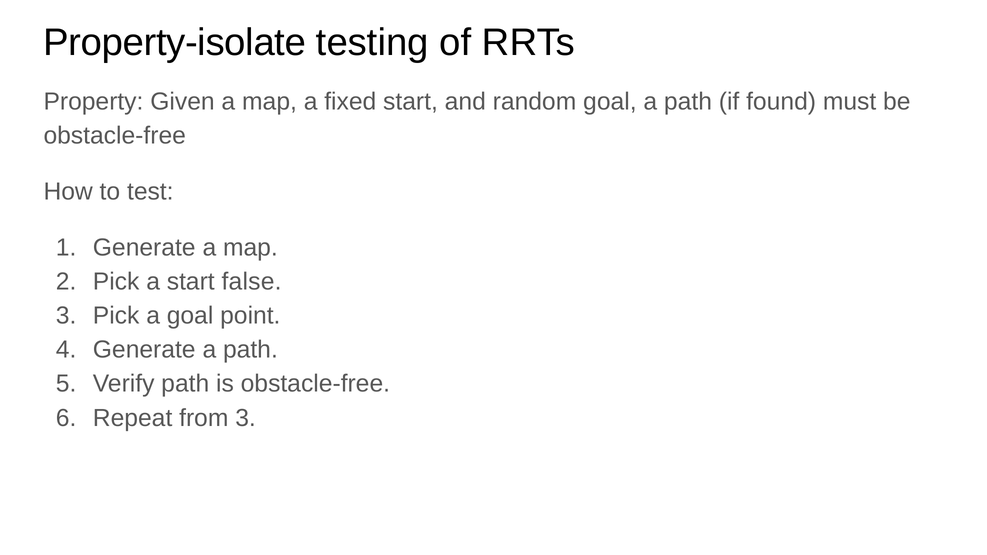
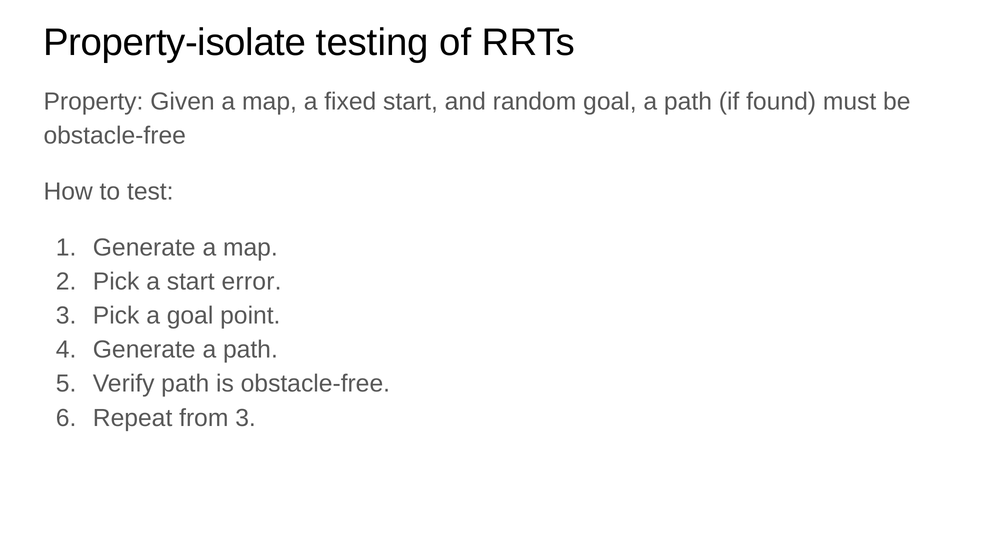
false: false -> error (252, 282)
